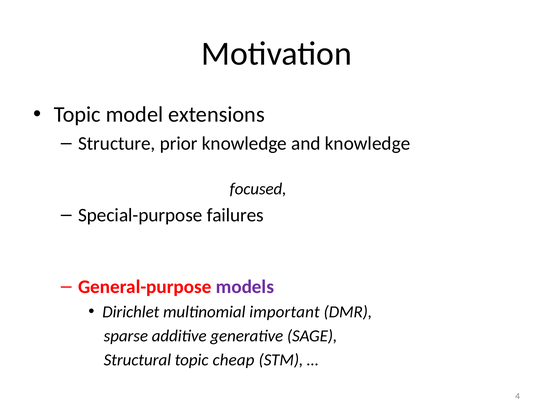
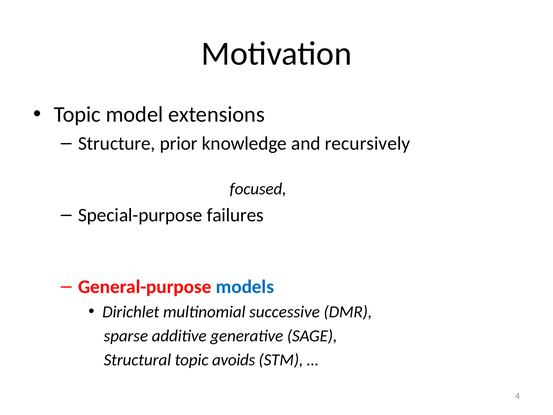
and knowledge: knowledge -> recursively (368, 143)
models colour: purple -> blue (245, 287)
important: important -> successive (285, 312)
cheap: cheap -> avoids (234, 360)
